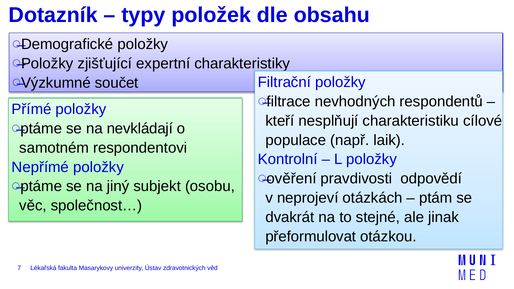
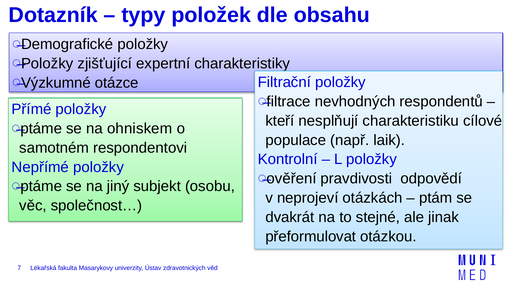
součet: součet -> otázce (117, 83)
nevkládají: nevkládají -> ohniskem (140, 129)
